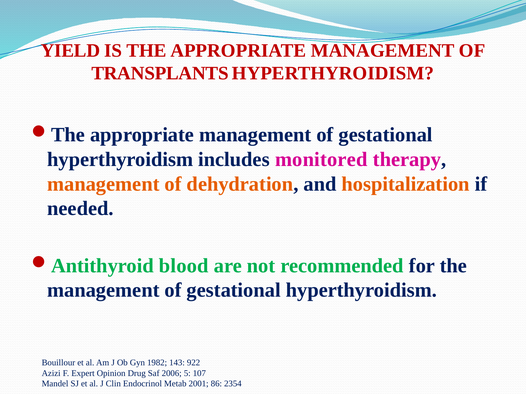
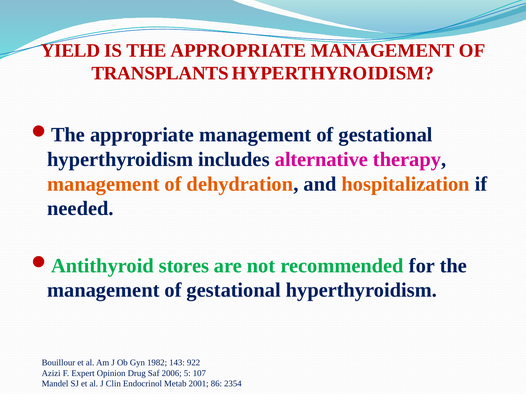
monitored: monitored -> alternative (321, 160)
blood: blood -> stores (184, 266)
